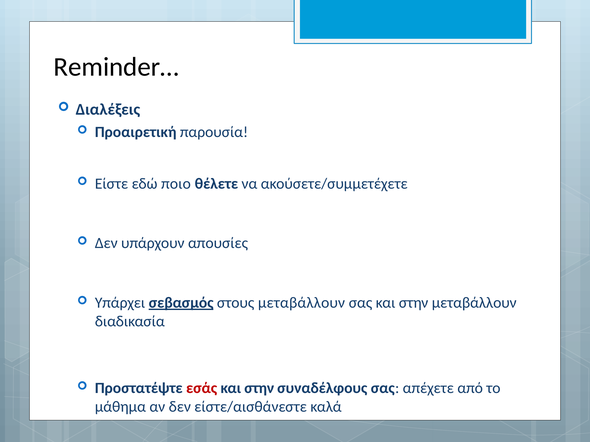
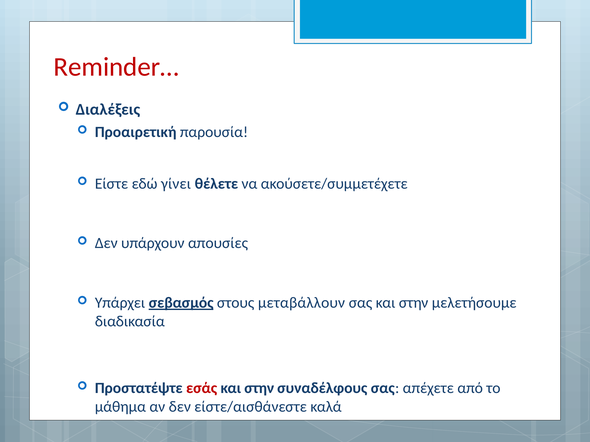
Reminder… colour: black -> red (116, 67)
ποιο: ποιο -> γίνει (176, 184)
στην μεταβάλλουν: μεταβάλλουν -> μελετήσουμε (474, 303)
